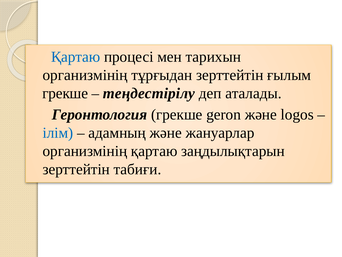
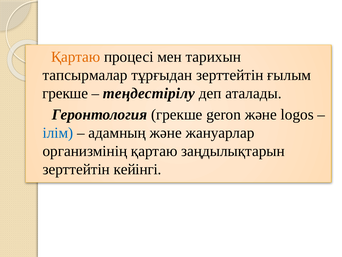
Қартаю colour: blue -> orange (76, 57)
организмінің: организмінің -> тапсырмалар (85, 75)
табиғи: табиғи -> кейінгі (138, 169)
